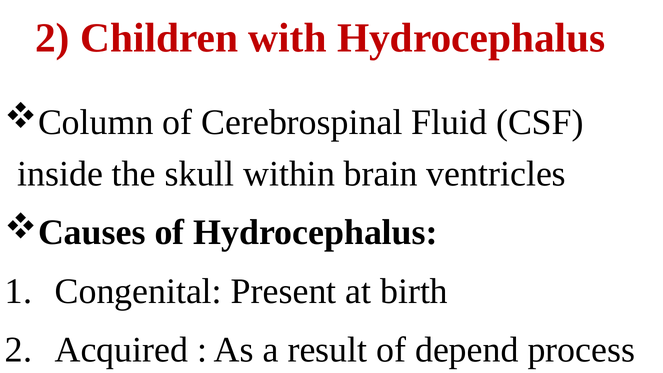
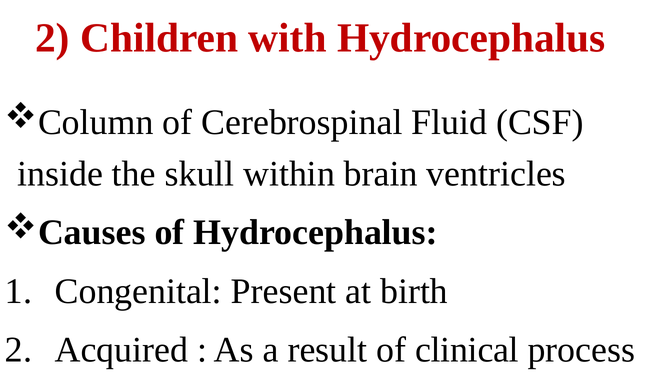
depend: depend -> clinical (467, 350)
